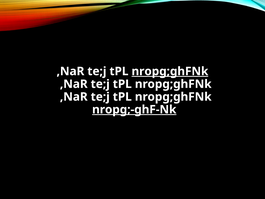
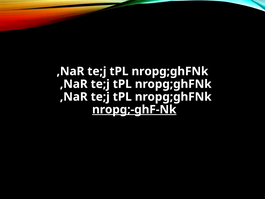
nropg;ghFNk underline: present -> none (170, 71)
